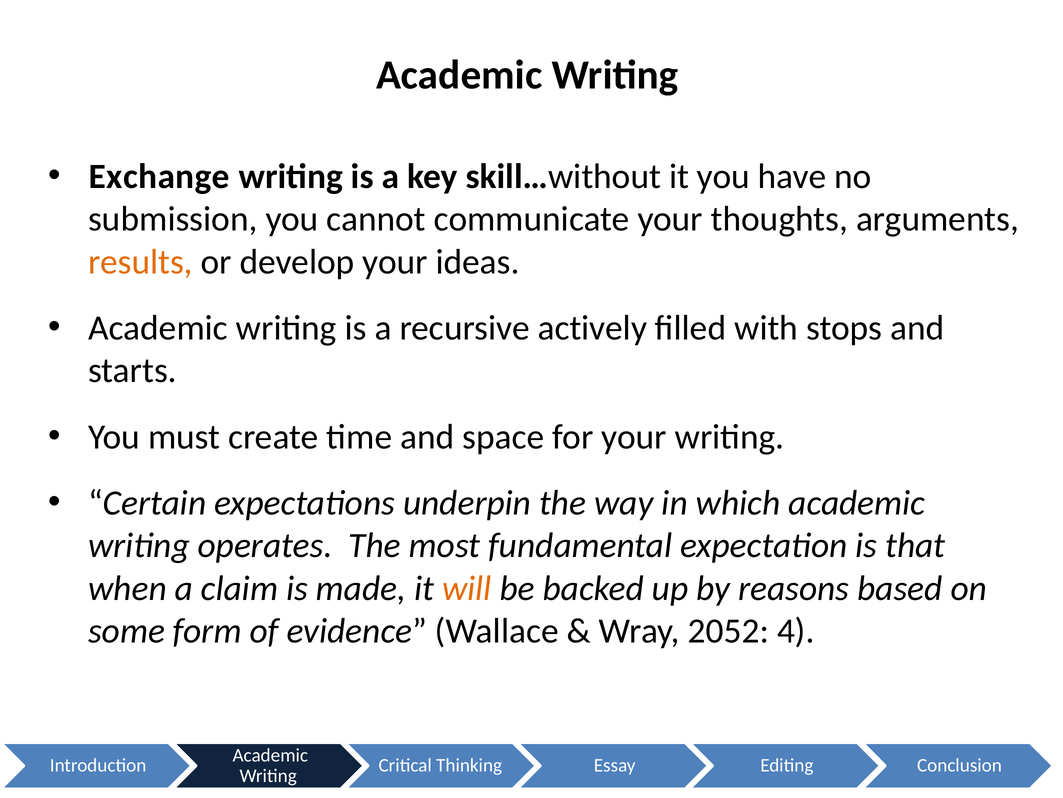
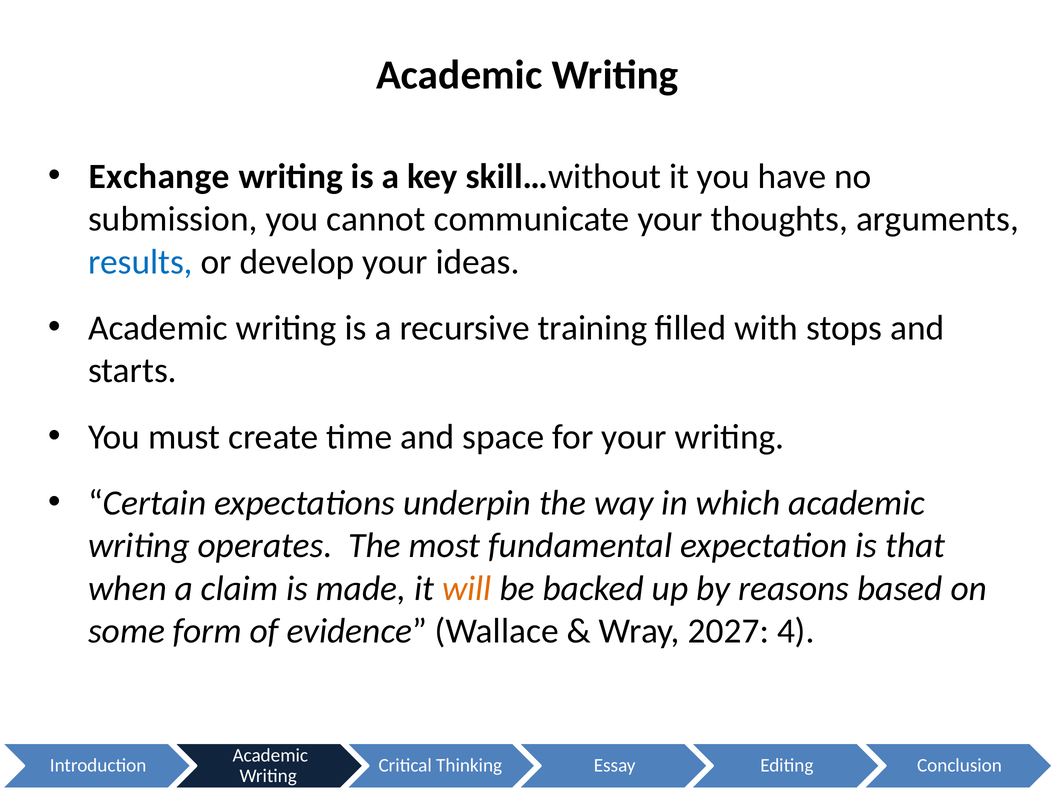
results colour: orange -> blue (140, 262)
actively: actively -> training (592, 328)
2052: 2052 -> 2027 (728, 630)
